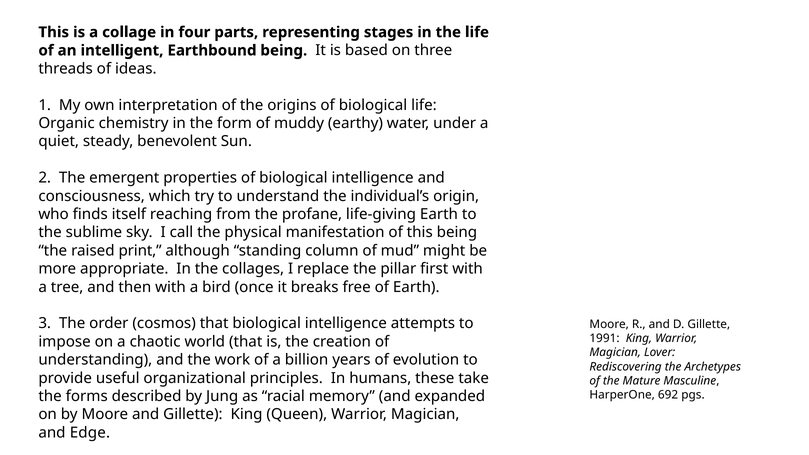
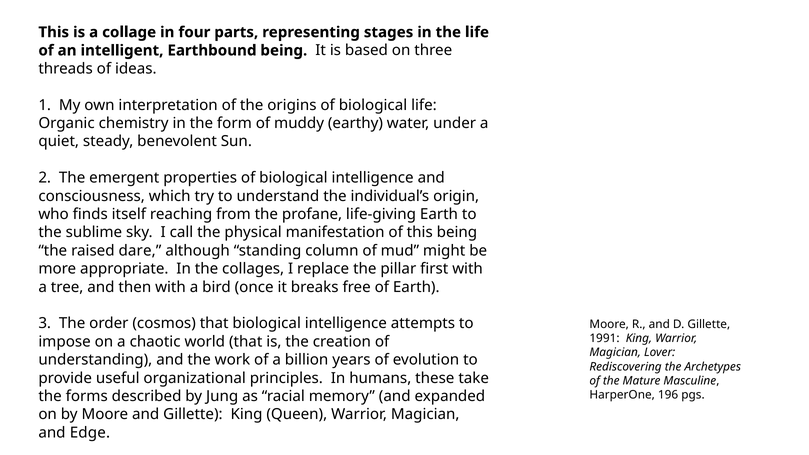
print: print -> dare (140, 251)
692: 692 -> 196 (668, 395)
